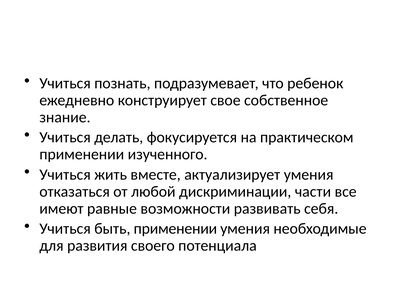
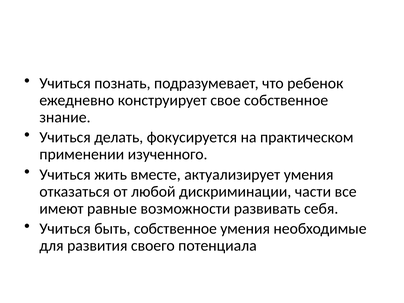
быть применении: применении -> собственное (175, 229)
